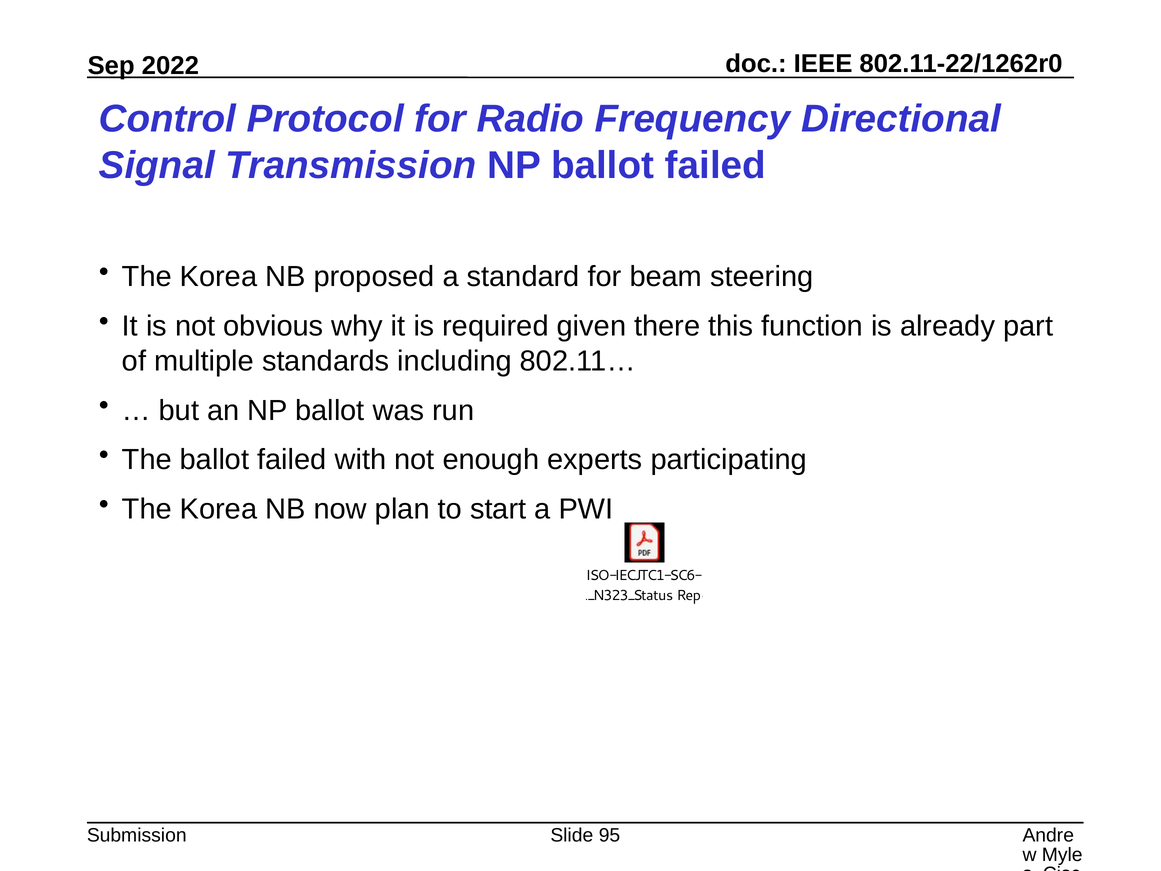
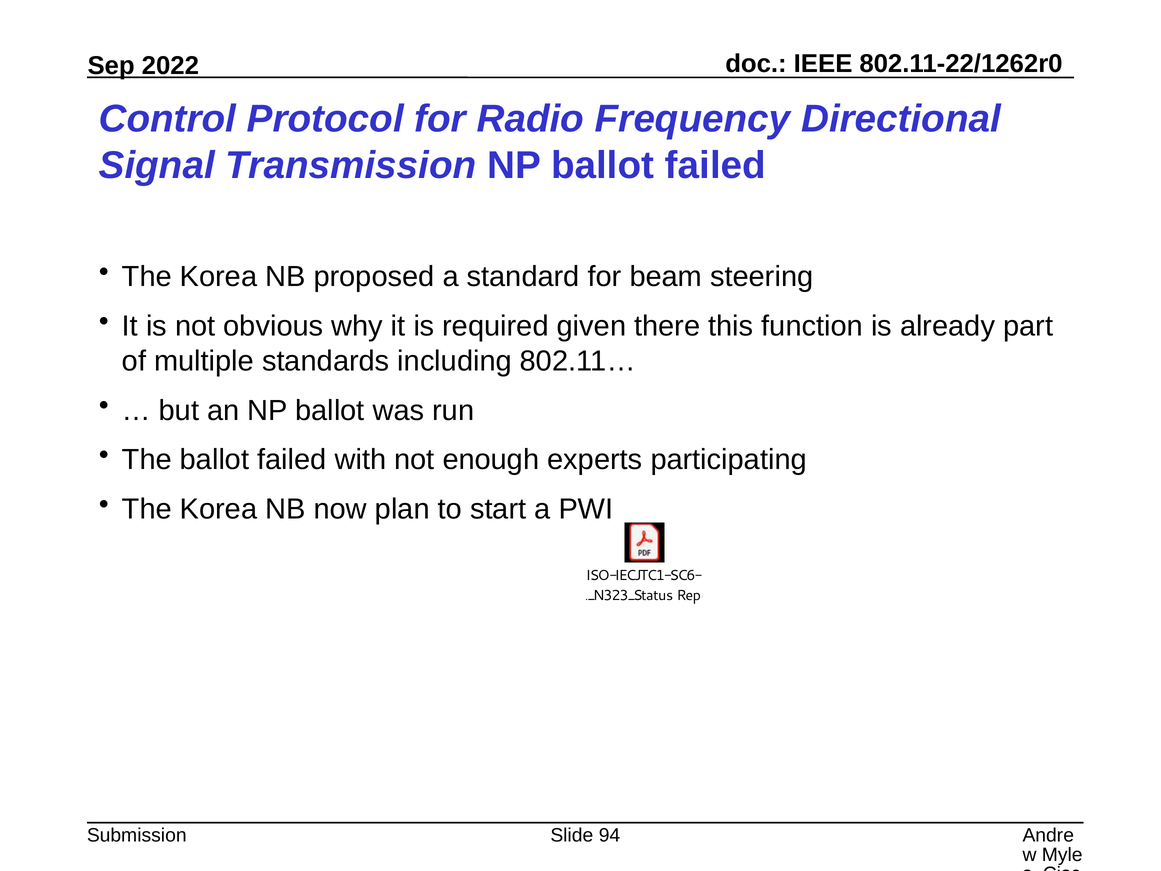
95: 95 -> 94 (610, 835)
